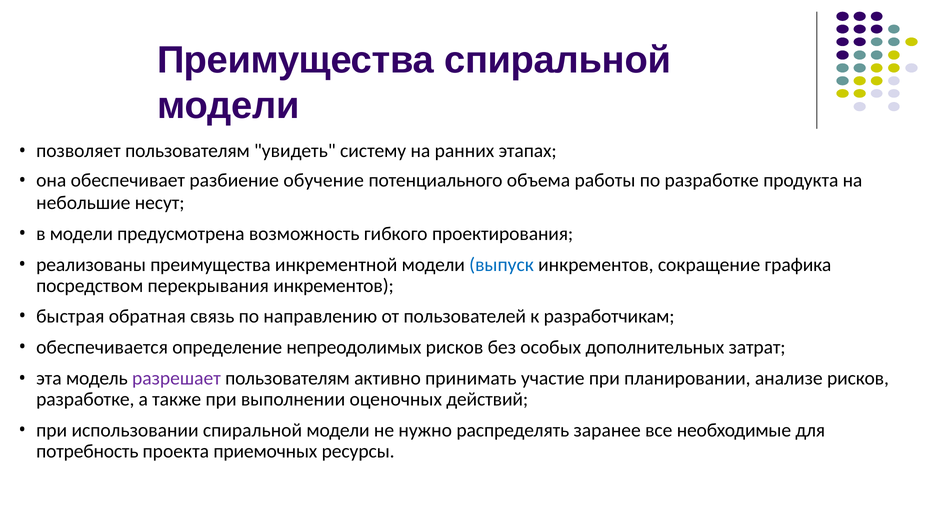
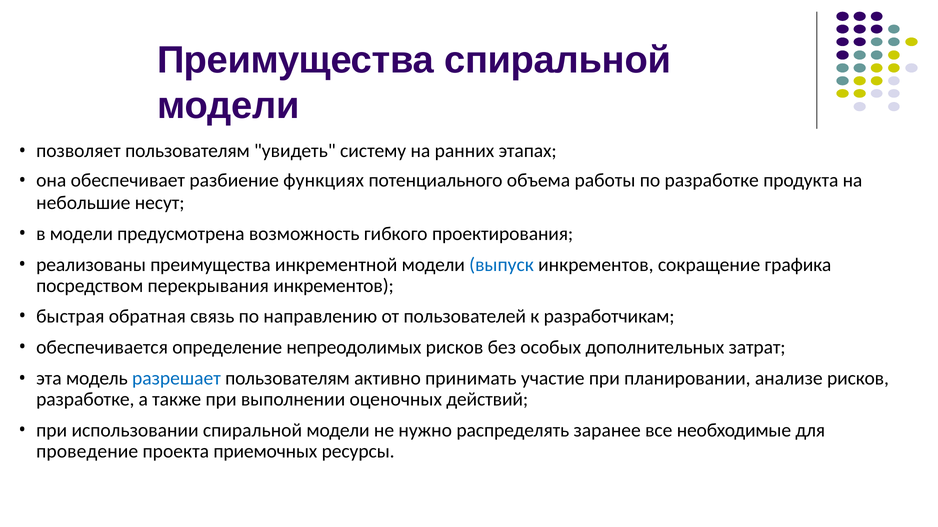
обучение: обучение -> функциях (324, 181)
разрешает colour: purple -> blue (176, 379)
потребность: потребность -> проведение (87, 452)
